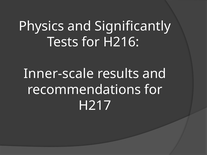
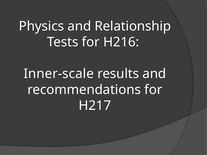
Significantly: Significantly -> Relationship (133, 26)
